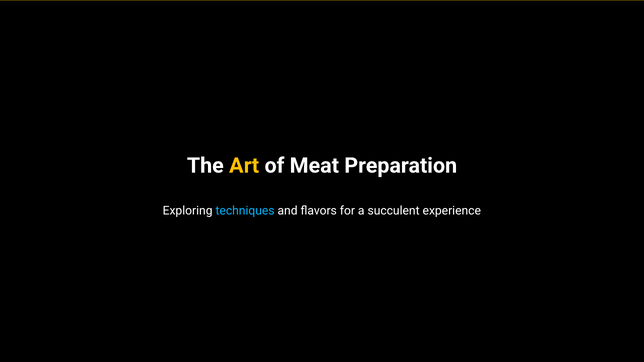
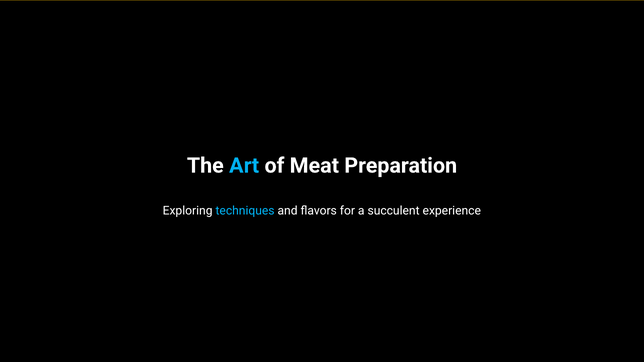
Art colour: yellow -> light blue (244, 166)
